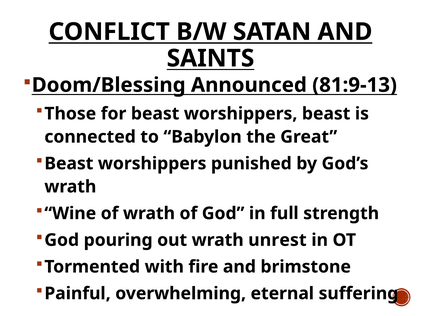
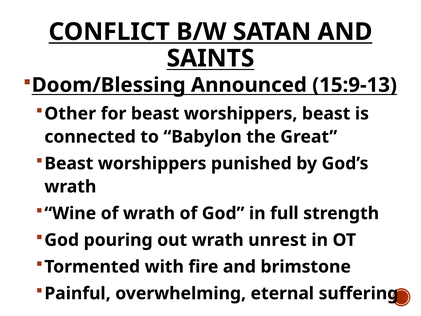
81:9-13: 81:9-13 -> 15:9-13 (355, 85)
Those: Those -> Other (70, 114)
